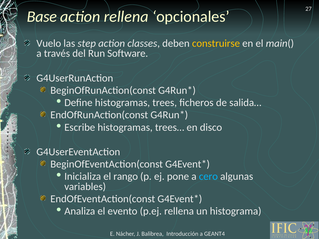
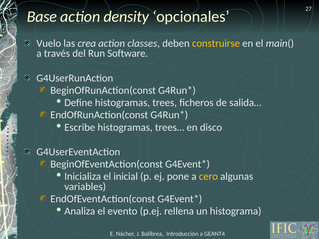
action rellena: rellena -> density (126, 17)
step: step -> crea (87, 43)
rango: rango -> inicial (126, 177)
cero colour: light blue -> yellow (208, 177)
